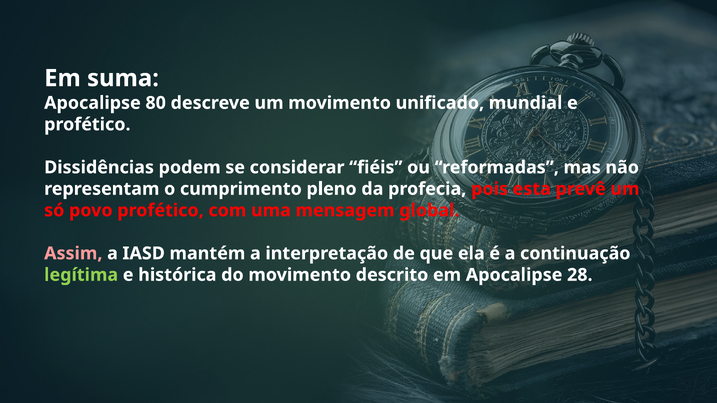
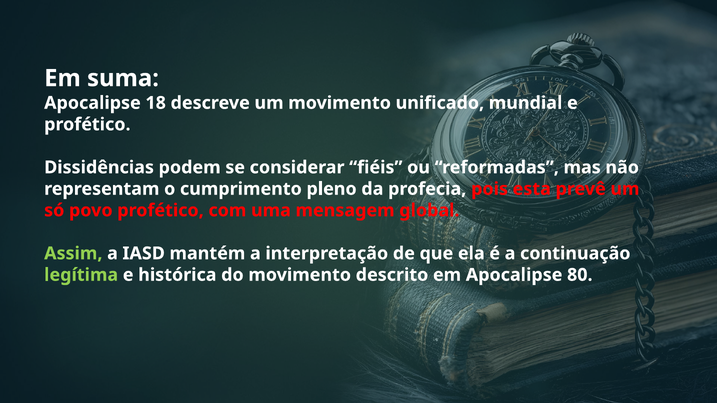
80: 80 -> 18 (156, 103)
Assim colour: pink -> light green (73, 254)
28: 28 -> 80 (580, 275)
